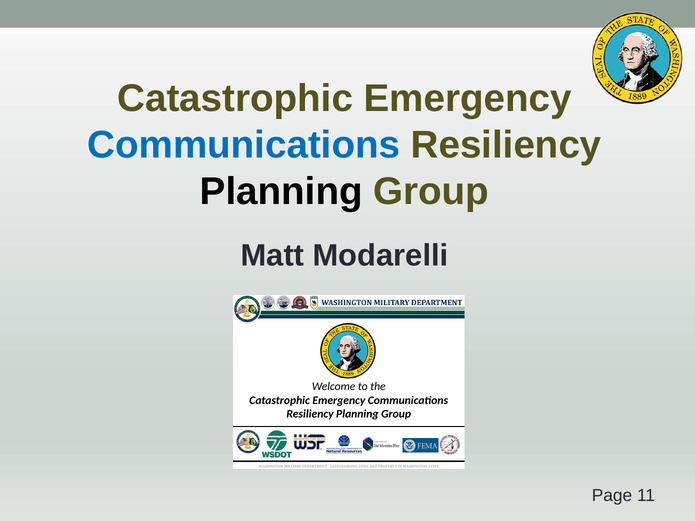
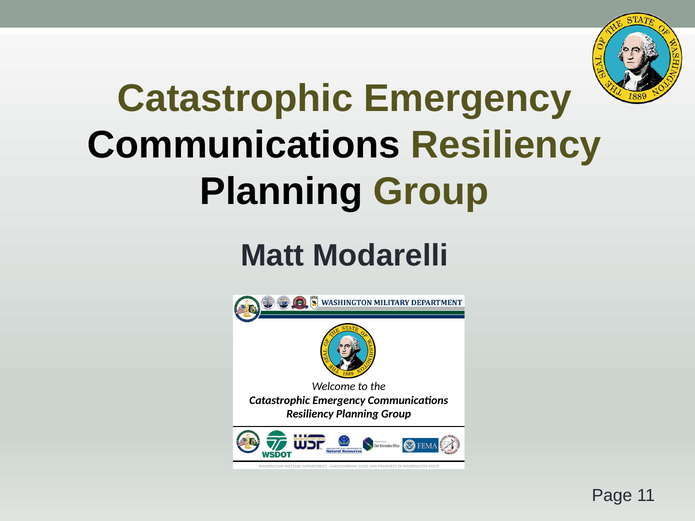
Communications colour: blue -> black (244, 145)
